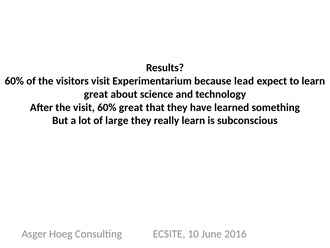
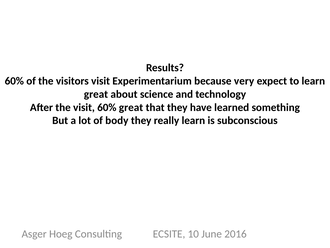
lead: lead -> very (244, 81)
large: large -> body (117, 120)
